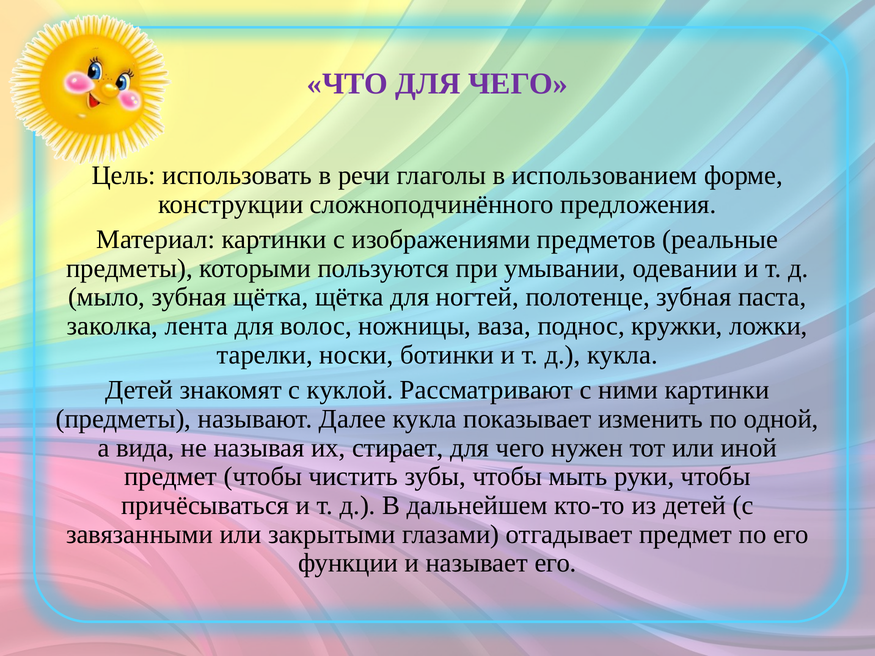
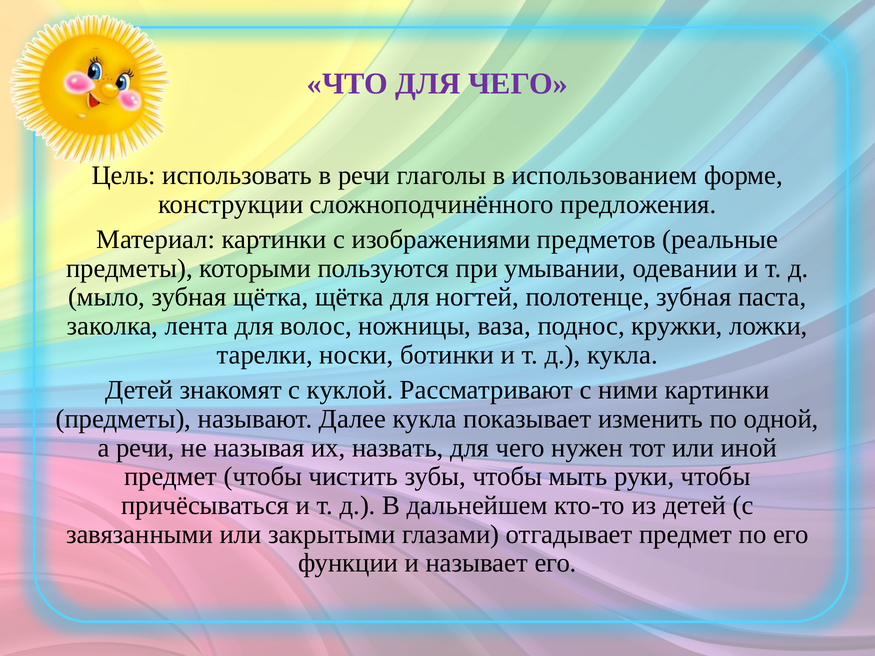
а вида: вида -> речи (145, 448)
стирает: стирает -> назвать (398, 448)
